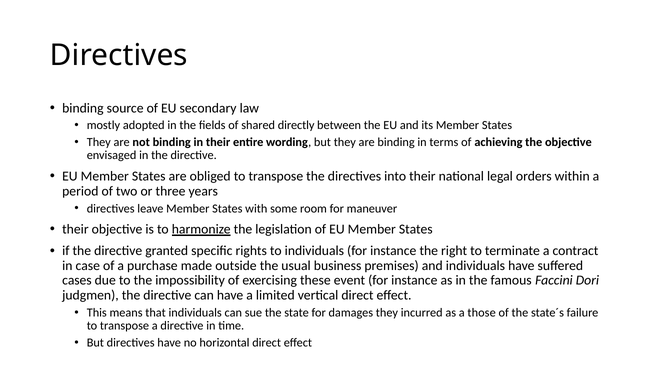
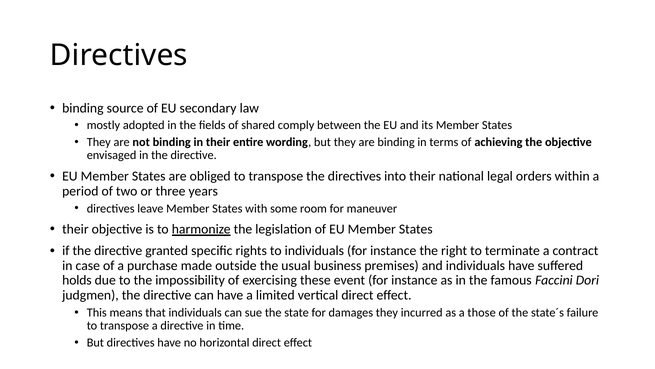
directly: directly -> comply (296, 125)
cases: cases -> holds (77, 280)
